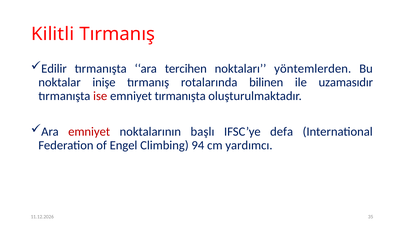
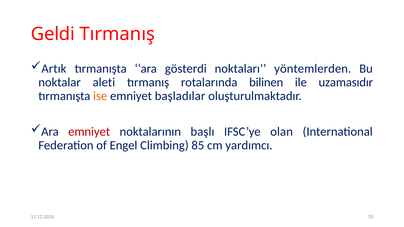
Kilitli: Kilitli -> Geldi (53, 34)
Edilir: Edilir -> Artık (54, 69)
tercihen: tercihen -> gösterdi (186, 69)
inişe: inişe -> aleti (104, 82)
ise colour: red -> orange (100, 96)
emniyet tırmanışta: tırmanışta -> başladılar (180, 96)
defa: defa -> olan (282, 132)
94: 94 -> 85 (198, 145)
